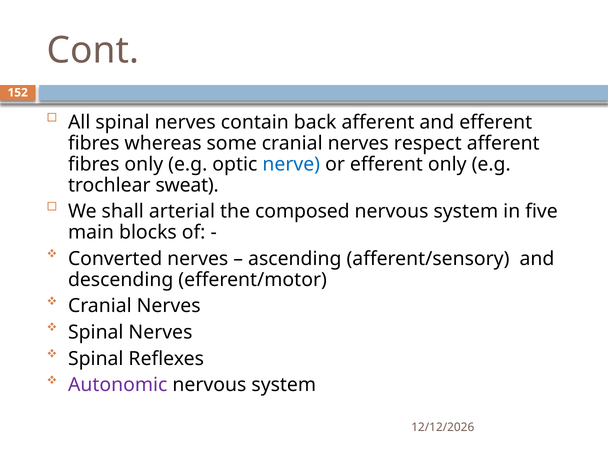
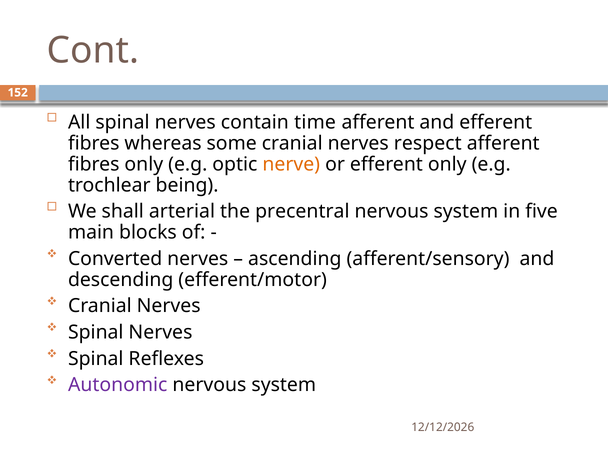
back: back -> time (315, 122)
nerve colour: blue -> orange (291, 164)
sweat: sweat -> being (187, 185)
composed: composed -> precentral (302, 212)
